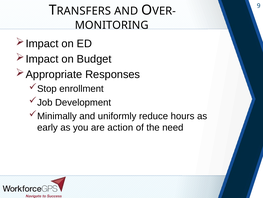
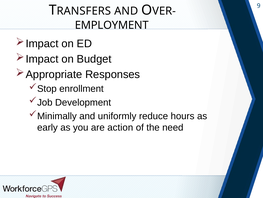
MONITORING: MONITORING -> EMPLOYMENT (112, 25)
